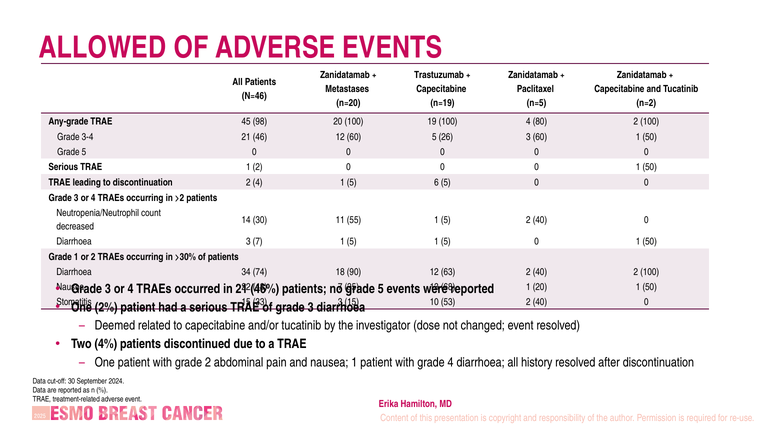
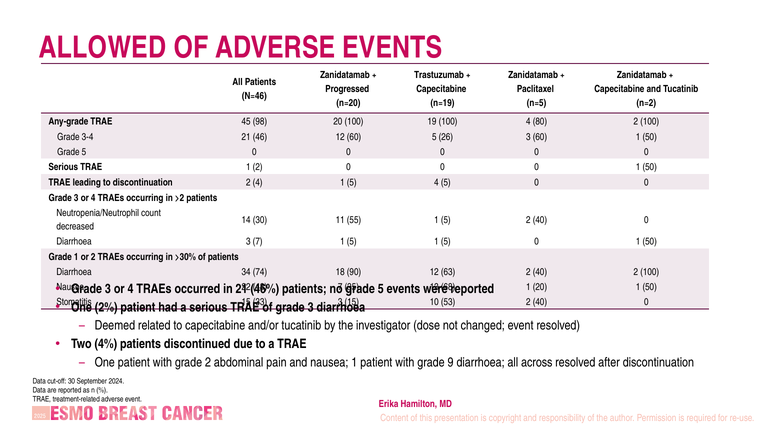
Metastases: Metastases -> Progressed (347, 89)
5 6: 6 -> 4 (436, 183)
grade 4: 4 -> 9 (451, 362)
history: history -> across (537, 362)
